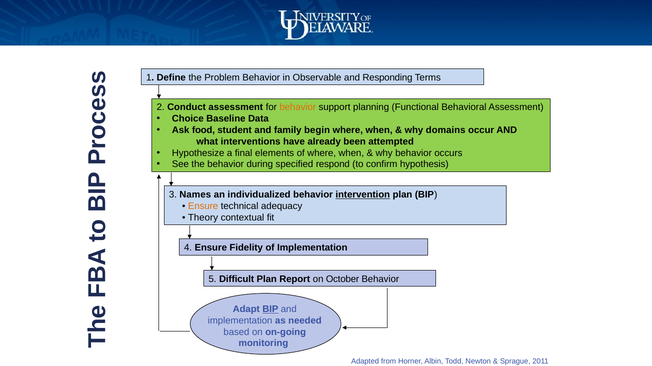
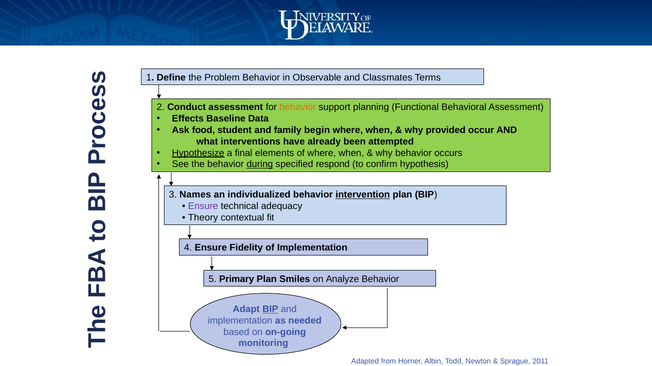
Responding: Responding -> Classmates (387, 78)
Choice: Choice -> Effects (188, 119)
domains: domains -> provided (446, 130)
Hypothesize underline: none -> present (198, 153)
during underline: none -> present (260, 165)
Ensure colour: orange -> purple (203, 207)
Difficult: Difficult -> Primary (237, 280)
Report: Report -> Smiles (295, 280)
October: October -> Analyze (343, 280)
